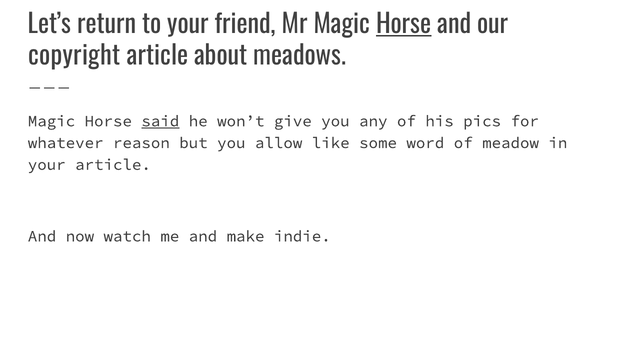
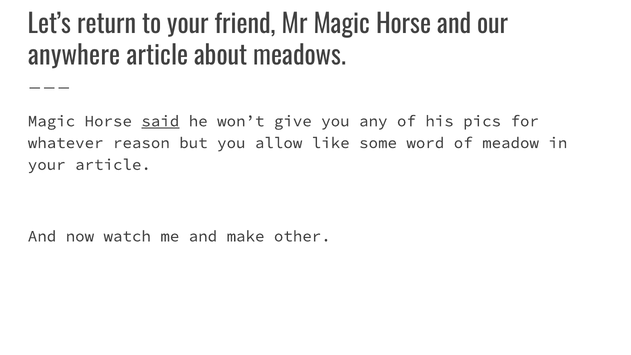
Horse underline: present -> none (404, 25)
copyright: copyright -> anywhere (74, 56)
indie: indie -> other (302, 236)
